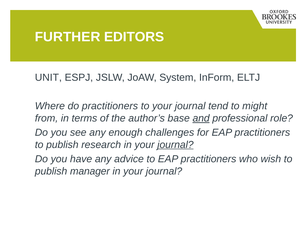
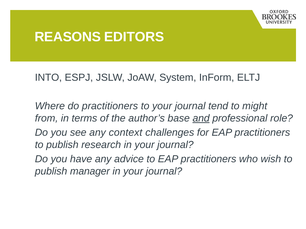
FURTHER: FURTHER -> REASONS (68, 37)
UNIT: UNIT -> INTO (48, 78)
enough: enough -> context (126, 133)
journal underline: present -> none (175, 145)
